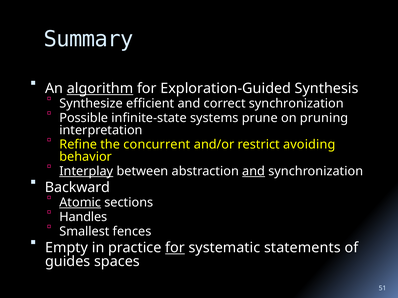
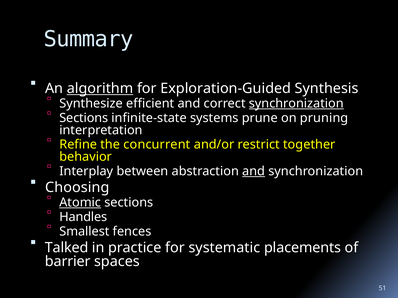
synchronization underline: none -> present (296, 104)
Possible: Possible -> Sections (84, 118)
avoiding: avoiding -> together (309, 145)
Interplay underline: present -> none (86, 171)
Backward: Backward -> Choosing (77, 188)
Empty: Empty -> Talked (67, 248)
for underline: present -> none (175, 248)
statements: statements -> placements (303, 248)
guides: guides -> barrier (68, 262)
